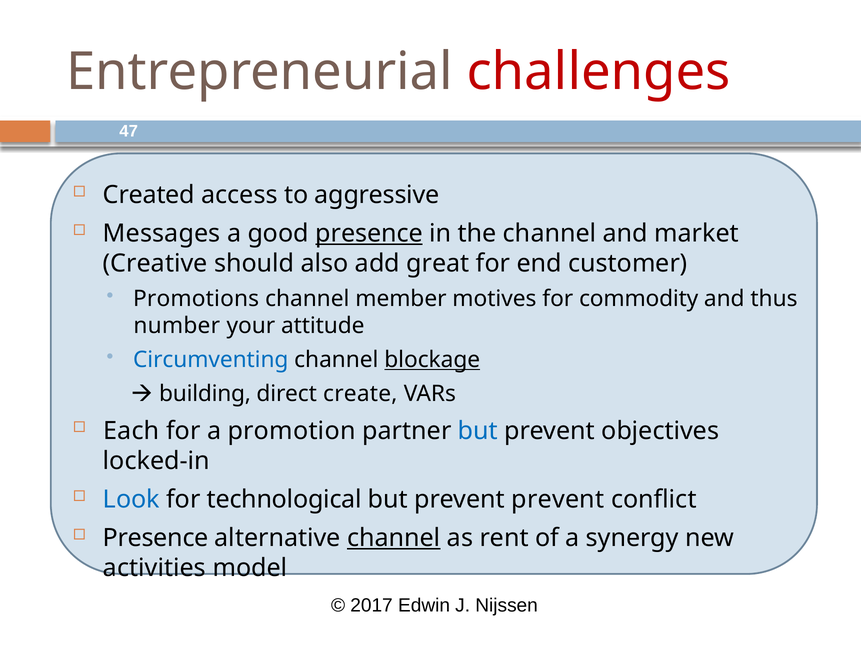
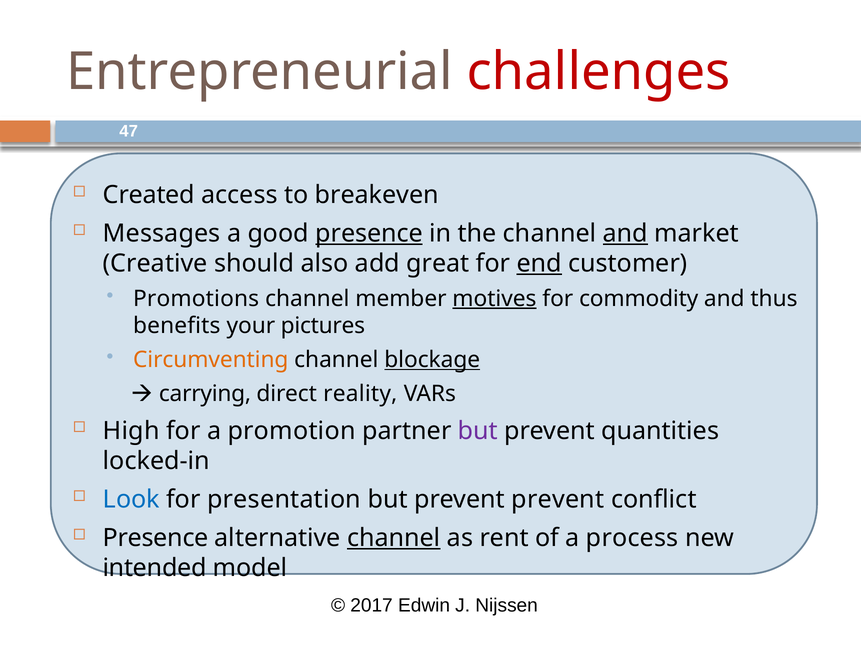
aggressive: aggressive -> breakeven (377, 195)
and underline: none -> present (625, 233)
end underline: none -> present (539, 263)
motives underline: none -> present (494, 299)
number: number -> benefits (177, 326)
attitude: attitude -> pictures (323, 326)
Circumventing colour: blue -> orange (211, 360)
building: building -> carrying (205, 393)
create: create -> reality (360, 393)
Each: Each -> High (131, 431)
but colour: blue -> purple (478, 431)
objectives: objectives -> quantities (660, 431)
technological: technological -> presentation (284, 499)
synergy: synergy -> process (632, 538)
activities: activities -> intended (155, 568)
